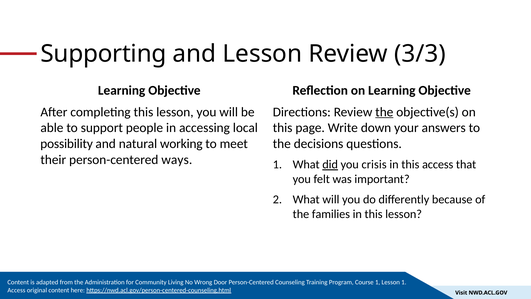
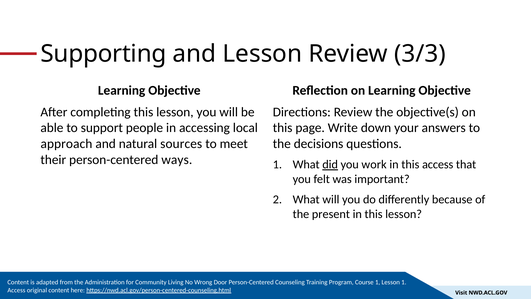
the underline: present -> none (384, 112)
possibility: possibility -> approach (66, 144)
working: working -> sources (181, 144)
crisis: crisis -> work (374, 164)
families: families -> present (331, 214)
